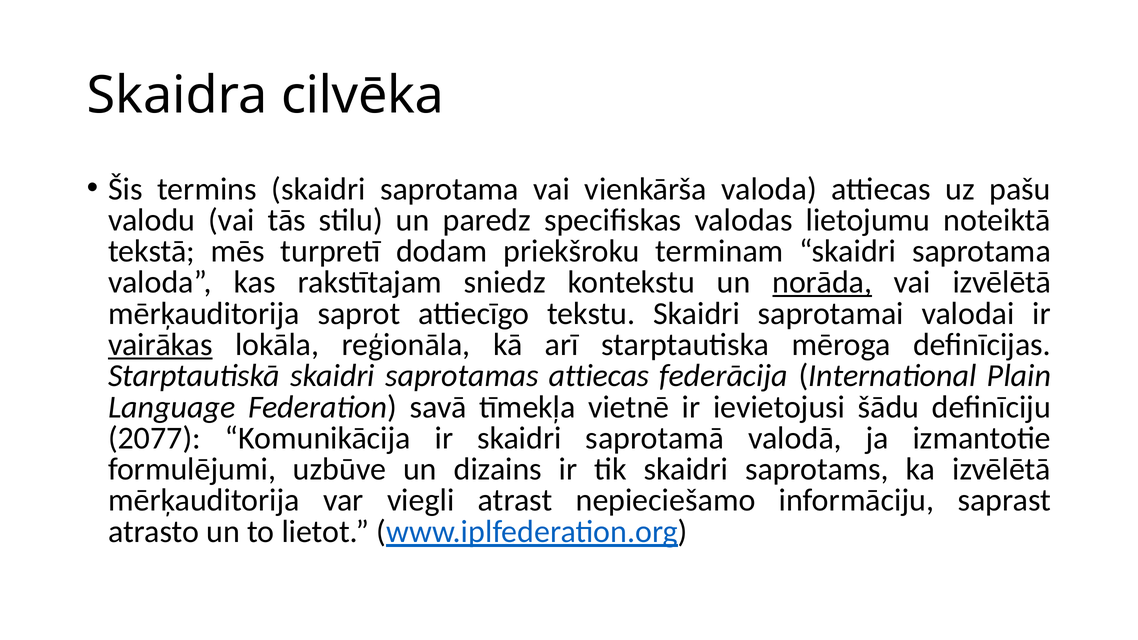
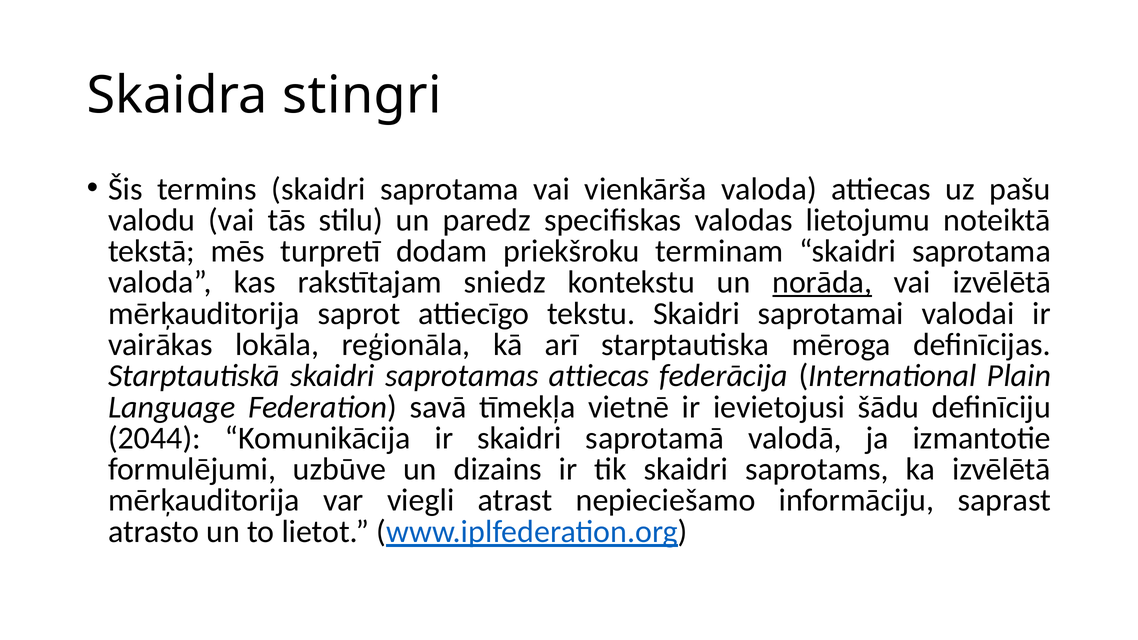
cilvēka: cilvēka -> stingri (362, 96)
vairākas underline: present -> none (160, 345)
2077: 2077 -> 2044 (154, 438)
